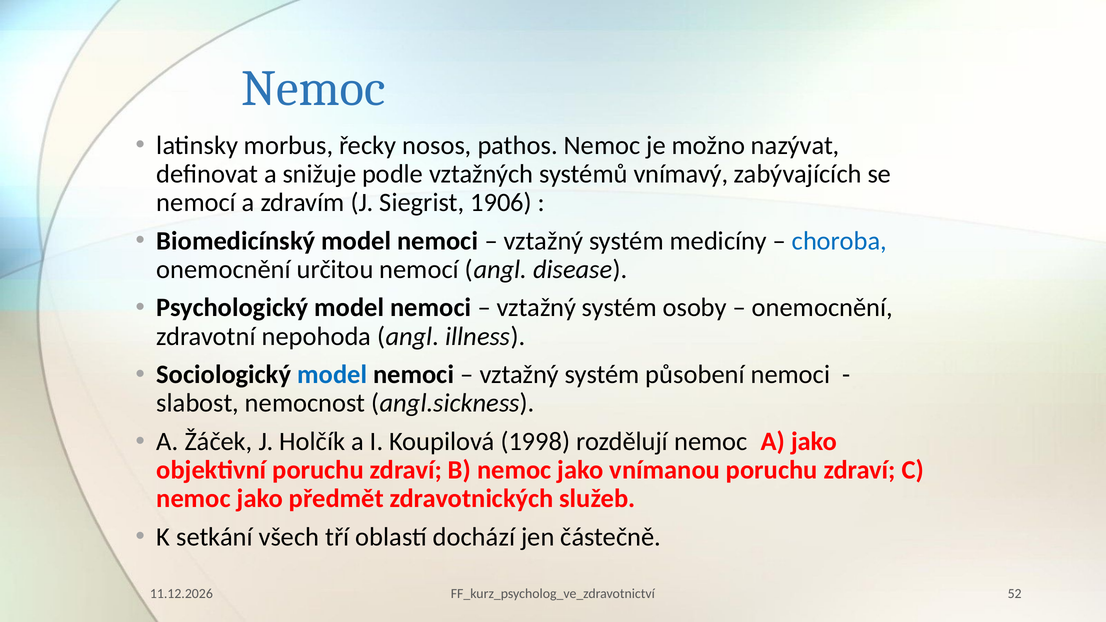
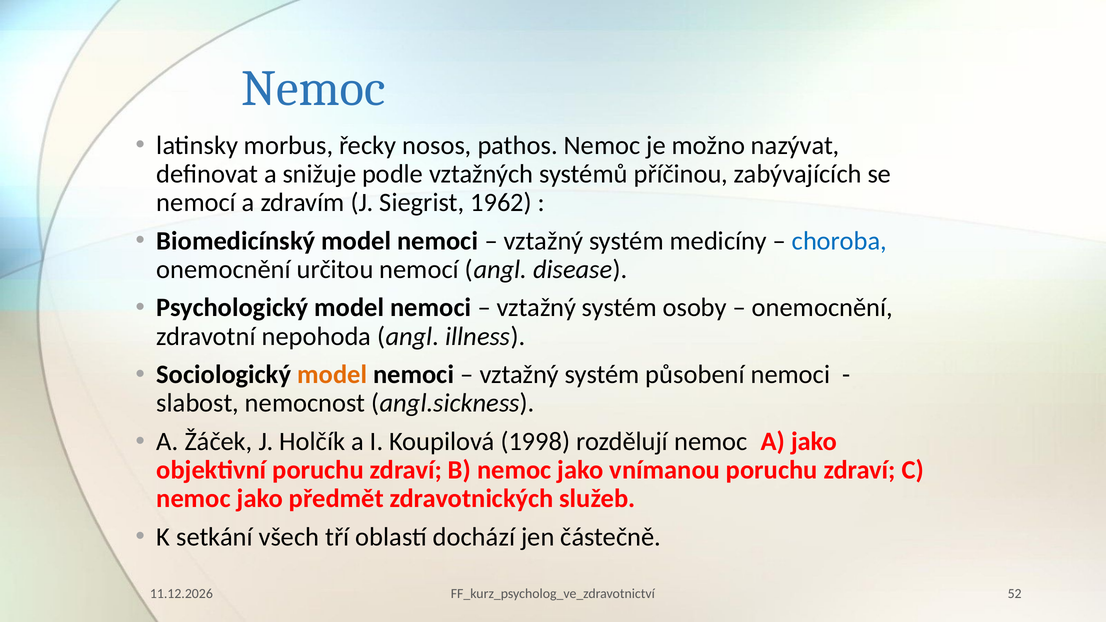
vnímavý: vnímavý -> příčinou (681, 174)
1906: 1906 -> 1962 (501, 203)
model colour: blue -> orange (332, 375)
